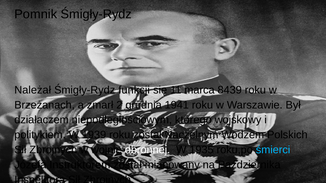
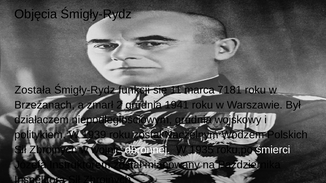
Pomnik: Pomnik -> Objęcia (36, 14)
Należał: Należał -> Została (33, 90)
8439: 8439 -> 7181 (230, 90)
niepodległościowym którego: którego -> grudnia (193, 120)
śmierci colour: light blue -> white (273, 150)
